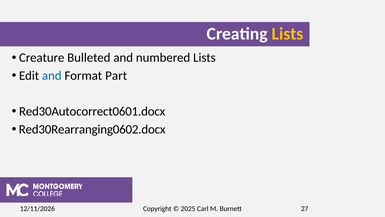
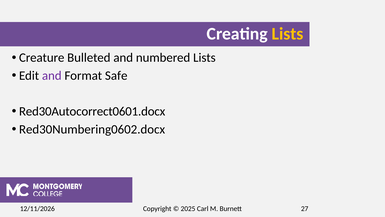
and colour: blue -> purple (52, 75)
Part: Part -> Safe (116, 75)
Red30Rearranging0602.docx: Red30Rearranging0602.docx -> Red30Numbering0602.docx (92, 129)
